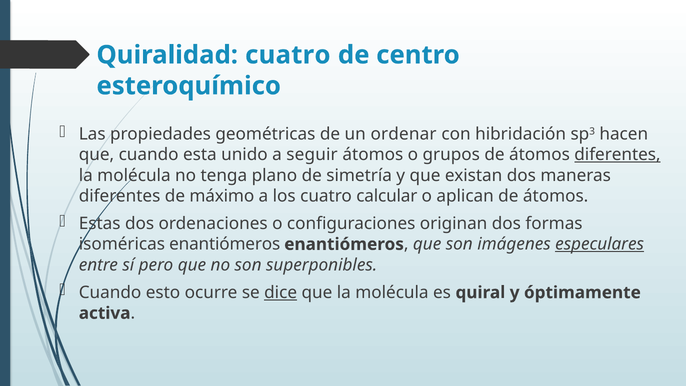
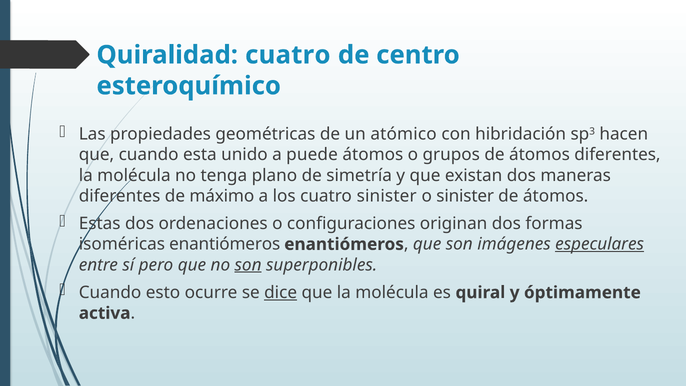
ordenar: ordenar -> atómico (404, 134)
seguir: seguir -> puede (312, 155)
diferentes underline: present -> none (617, 155)
cuatro calcular: calcular -> sinister (387, 196)
o aplican: aplican -> sinister (465, 196)
son underline: none -> present (248, 265)
